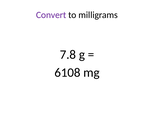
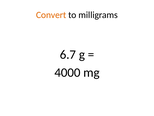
Convert colour: purple -> orange (51, 15)
7.8: 7.8 -> 6.7 (68, 54)
6108: 6108 -> 4000 (67, 72)
